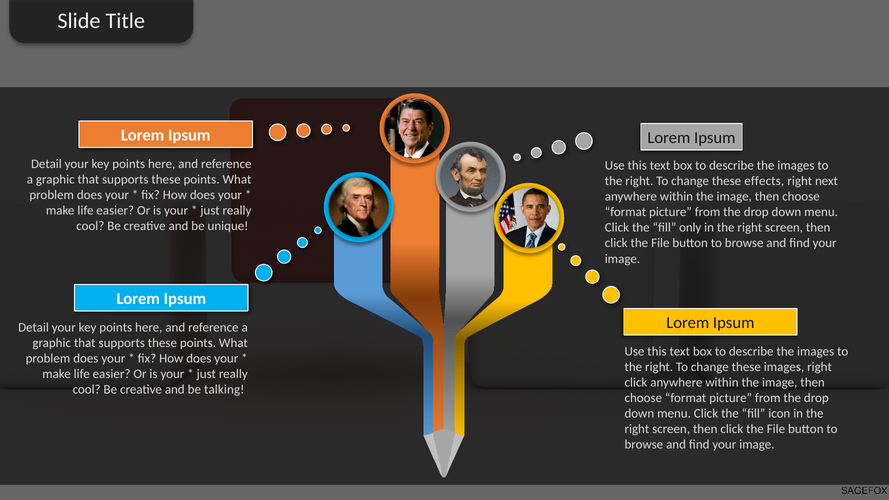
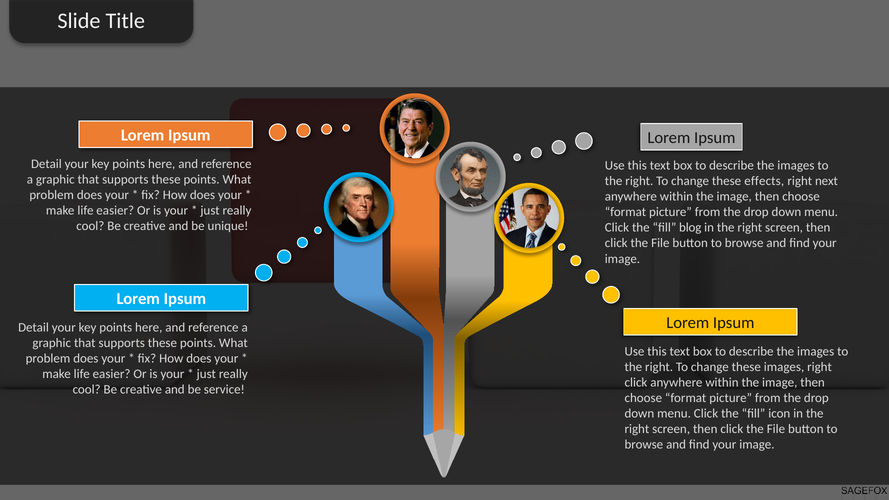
only: only -> blog (690, 228)
talking: talking -> service (224, 390)
